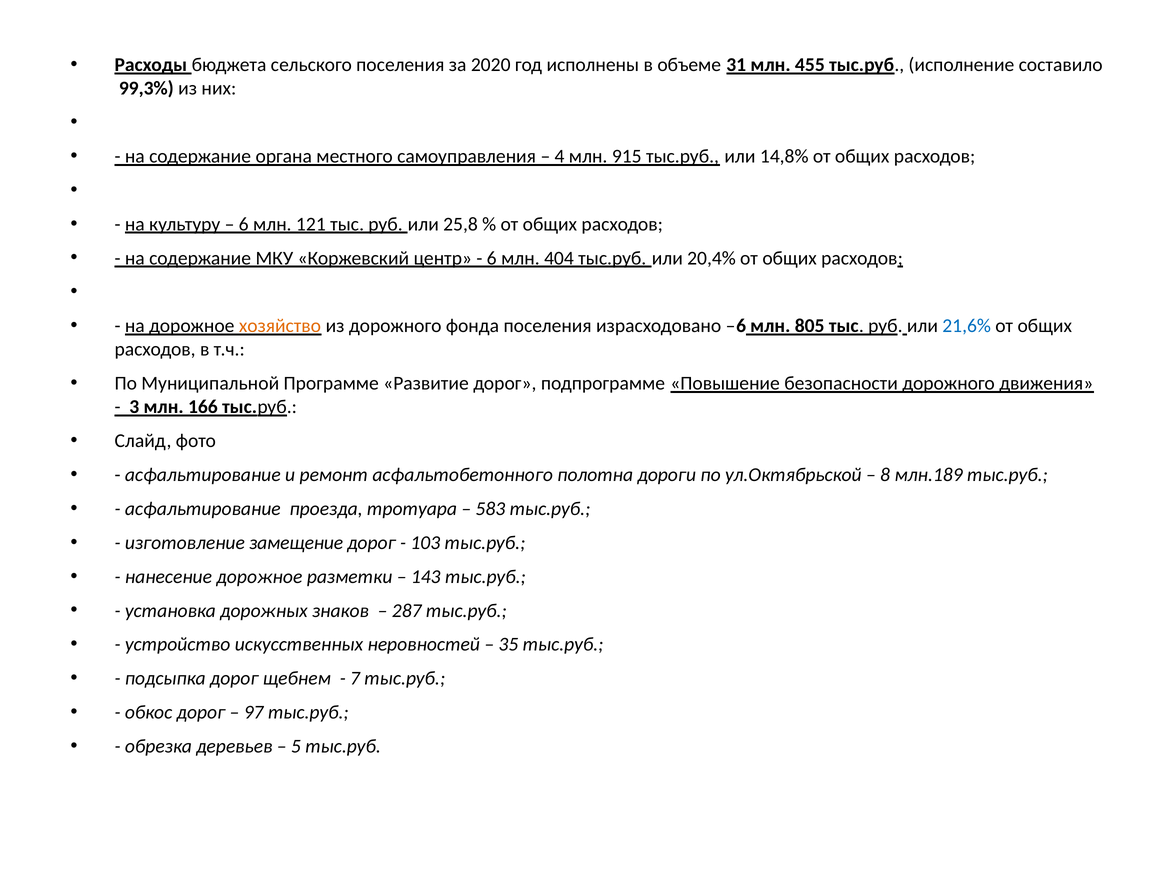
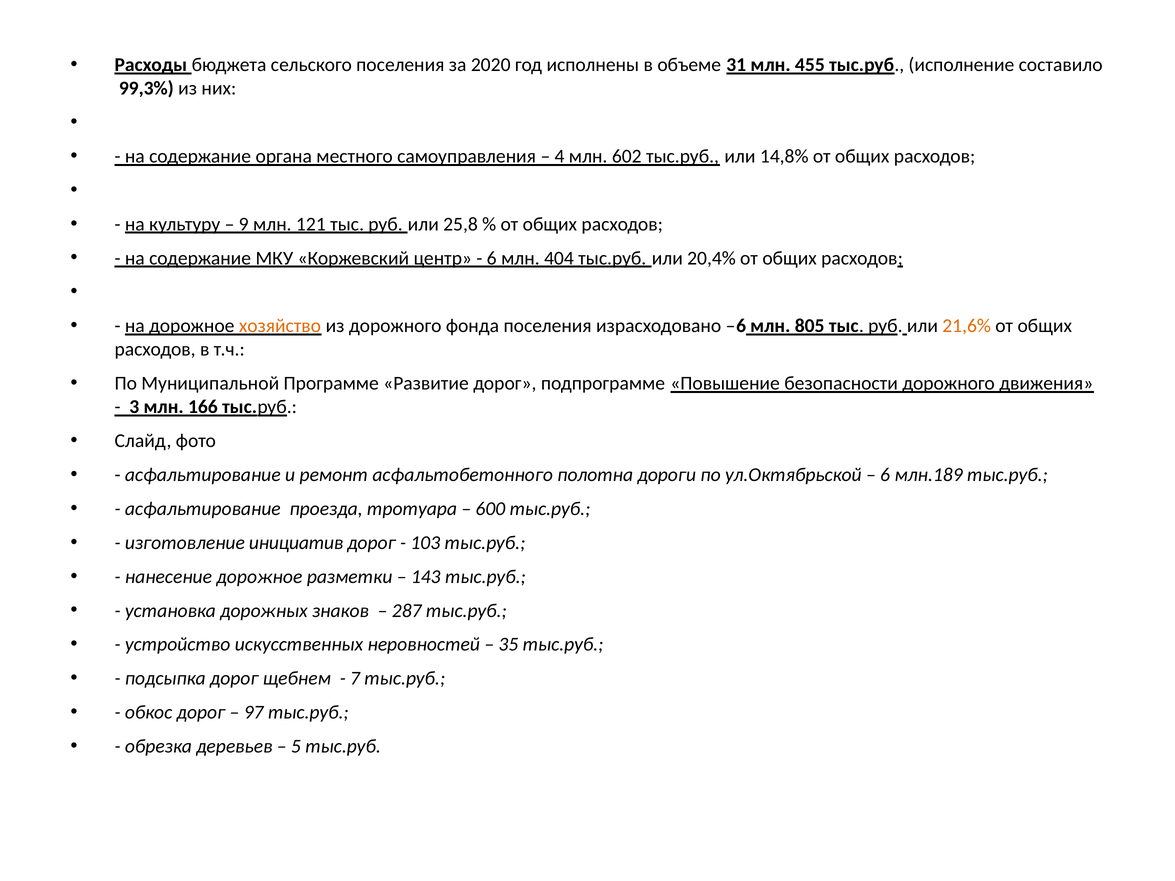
915: 915 -> 602 (627, 156)
6: 6 -> 9 (244, 224)
21,6% colour: blue -> orange (967, 326)
8: 8 -> 6 (885, 475)
583: 583 -> 600 (490, 509)
замещение: замещение -> инициатив (296, 543)
